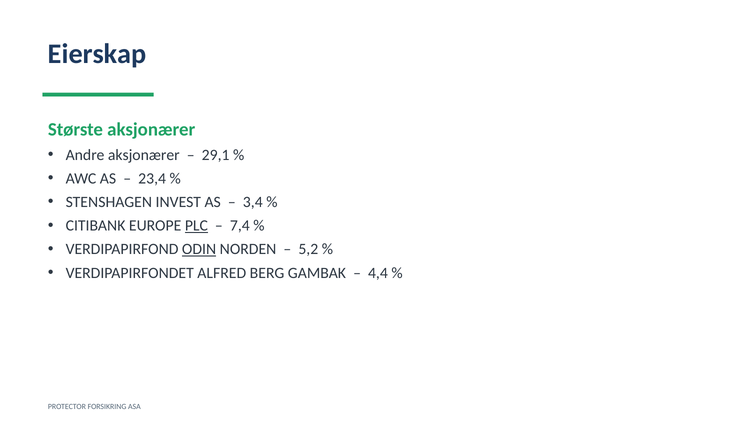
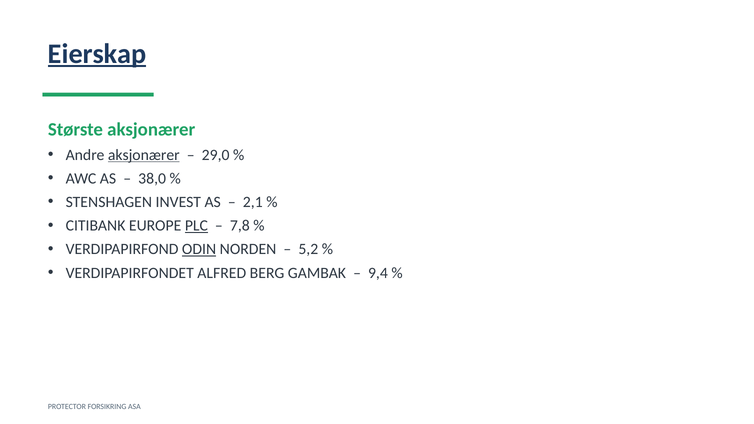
Eierskap underline: none -> present (97, 54)
aksjonærer underline: none -> present (144, 155)
29,1: 29,1 -> 29,0 (216, 155)
23,4: 23,4 -> 38,0 (152, 179)
3,4: 3,4 -> 2,1 (253, 202)
7,4: 7,4 -> 7,8 (240, 226)
4,4: 4,4 -> 9,4 (378, 273)
